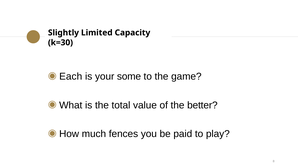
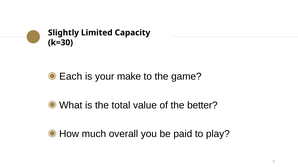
some: some -> make (129, 77)
fences: fences -> overall (123, 134)
